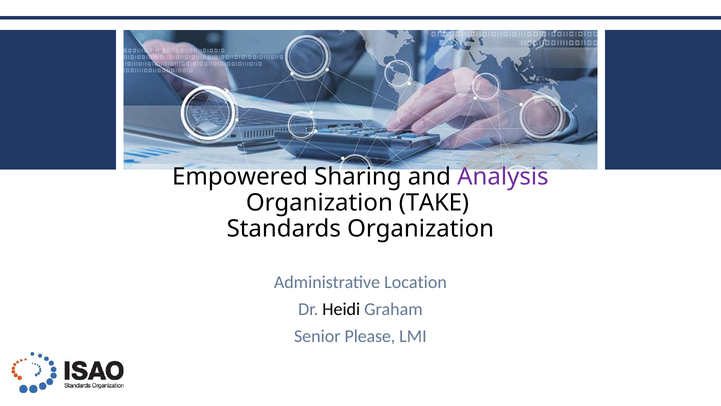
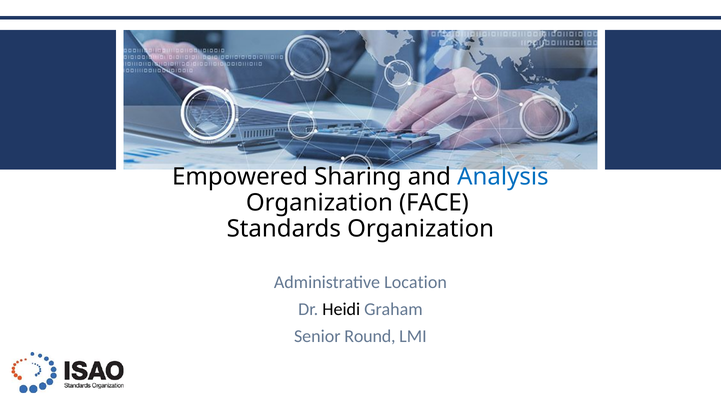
Analysis colour: purple -> blue (503, 177)
TAKE: TAKE -> FACE (434, 203)
Please: Please -> Round (370, 336)
